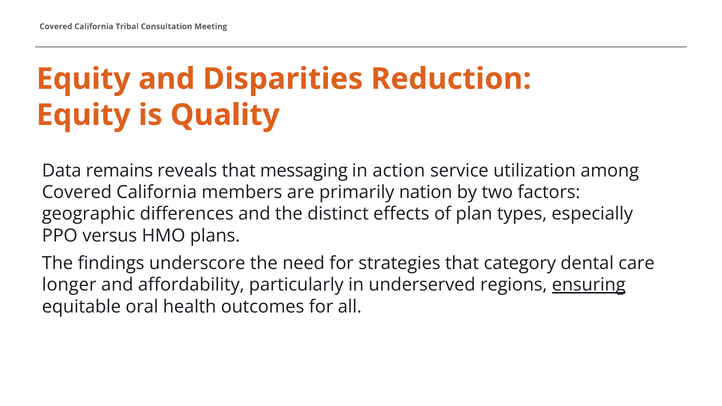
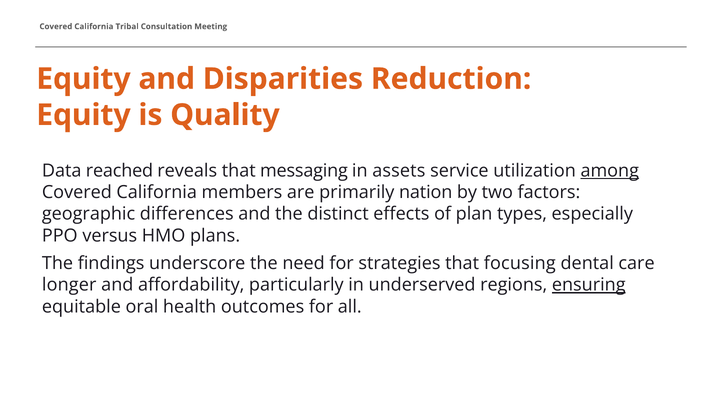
remains: remains -> reached (119, 171)
action: action -> assets (399, 171)
among underline: none -> present (610, 171)
category: category -> focusing (520, 263)
